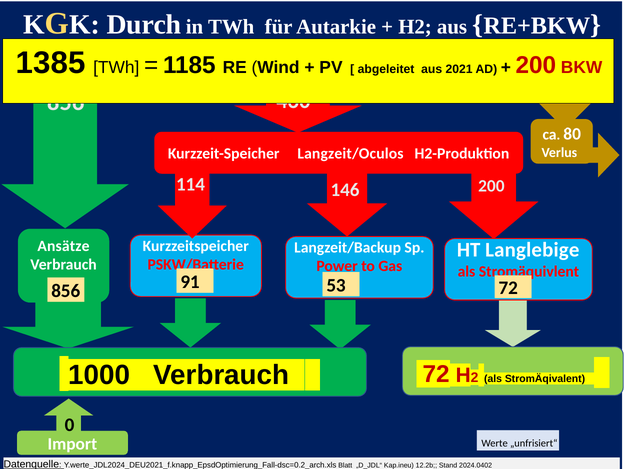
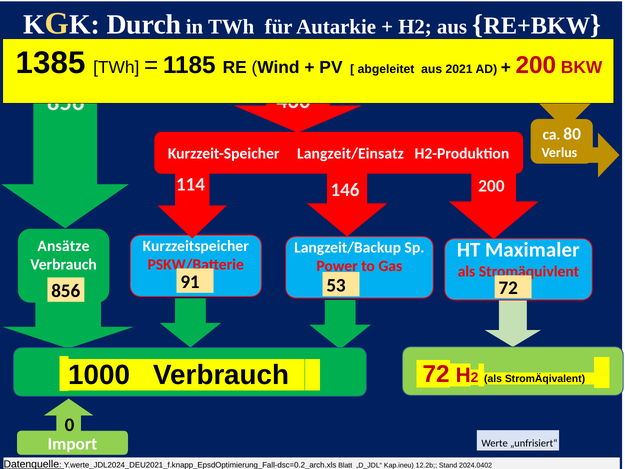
Langzeit/Oculos: Langzeit/Oculos -> Langzeit/Einsatz (351, 154)
Langlebige: Langlebige -> Maximaler (532, 250)
